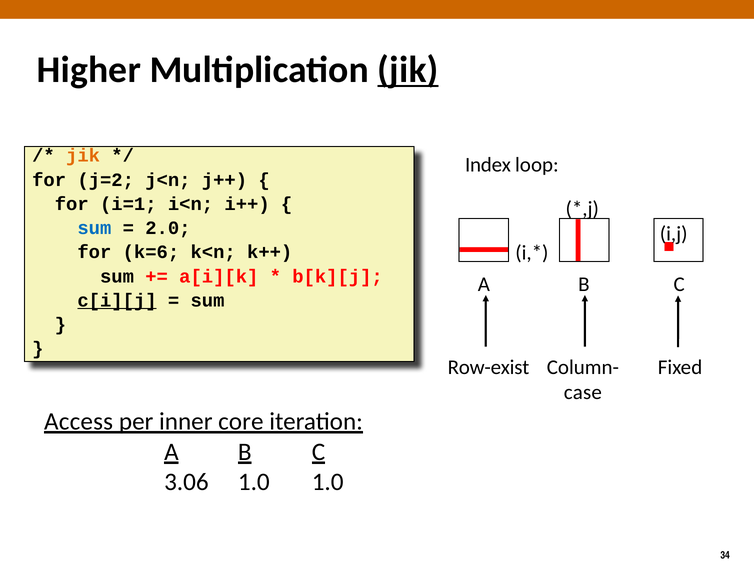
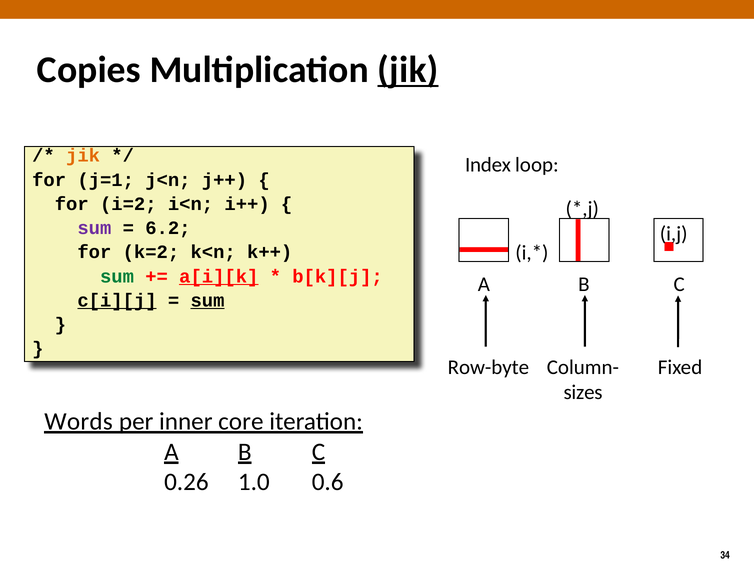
Higher: Higher -> Copies (89, 70)
j=2: j=2 -> j=1 (106, 180)
i=1: i=1 -> i=2 (128, 204)
sum colour: blue -> purple (94, 228)
2.0: 2.0 -> 6.2 (168, 228)
k=6: k=6 -> k=2 (151, 252)
sum colour: black -> green (117, 277)
a[i][k underline: none -> present (219, 277)
sum underline: none -> present (207, 301)
Row-exist: Row-exist -> Row-byte (488, 368)
case: case -> sizes (583, 393)
Access: Access -> Words (79, 422)
3.06: 3.06 -> 0.26 (186, 482)
1.0 1.0: 1.0 -> 0.6 (328, 482)
